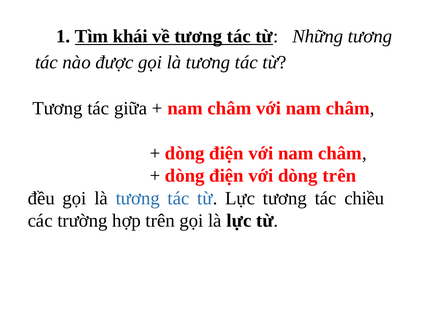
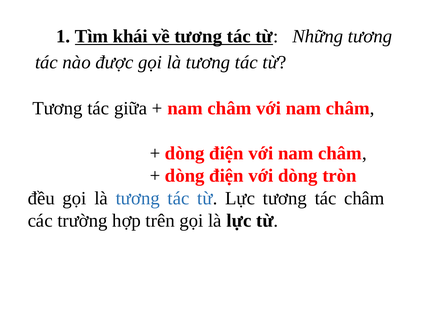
dòng trên: trên -> tròn (340, 176)
tác chiều: chiều -> châm (364, 199)
